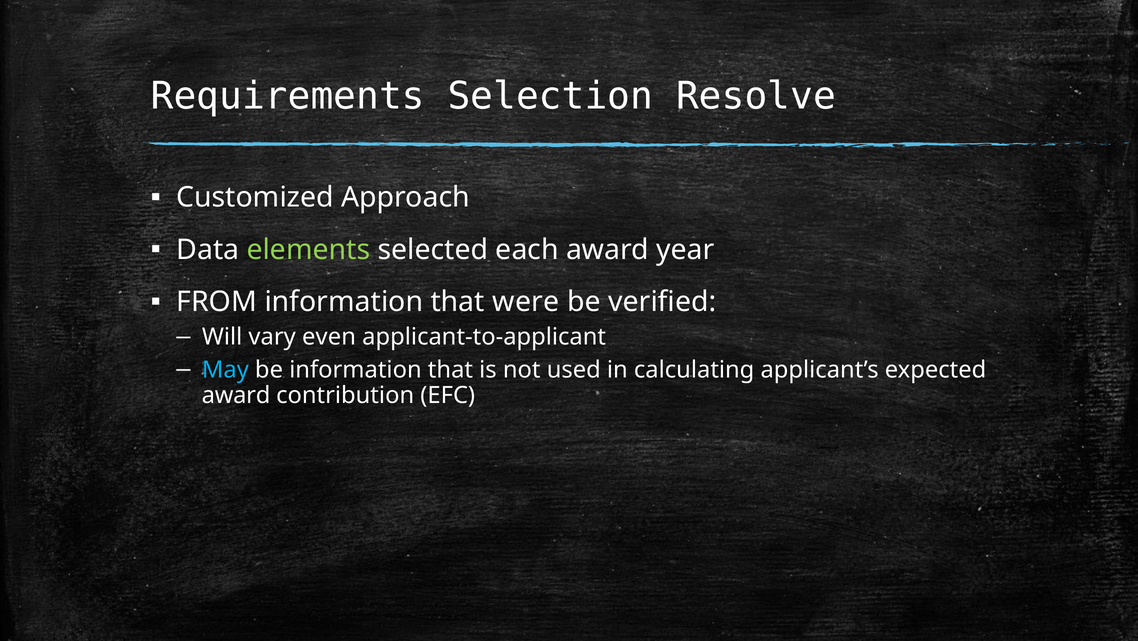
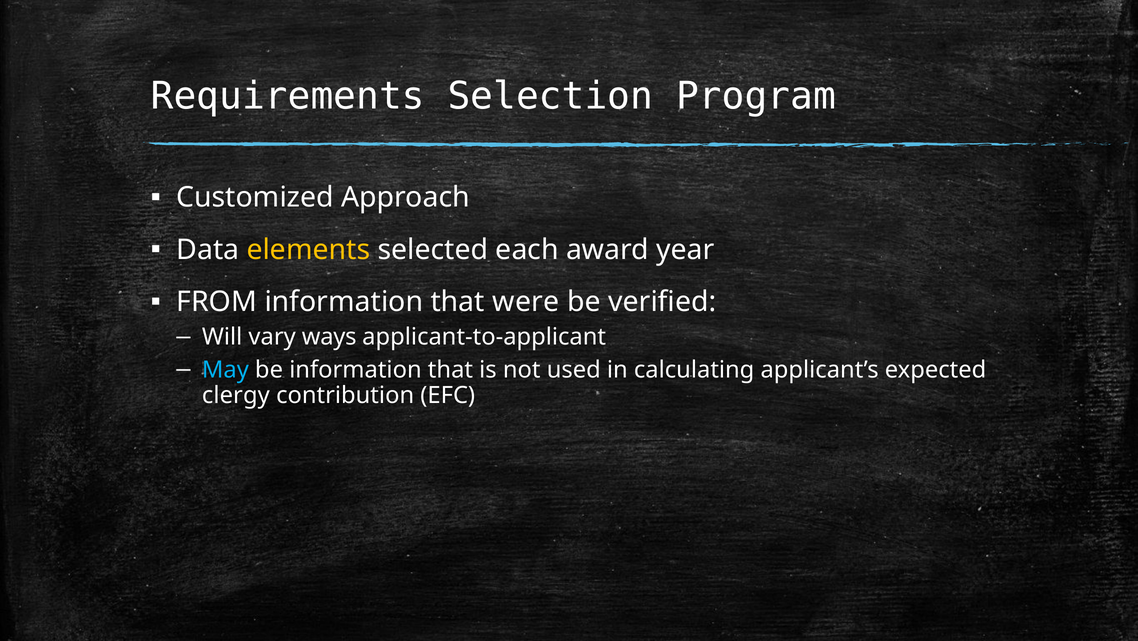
Resolve: Resolve -> Program (756, 96)
elements colour: light green -> yellow (308, 249)
even: even -> ways (329, 337)
award: award -> clergy (236, 395)
